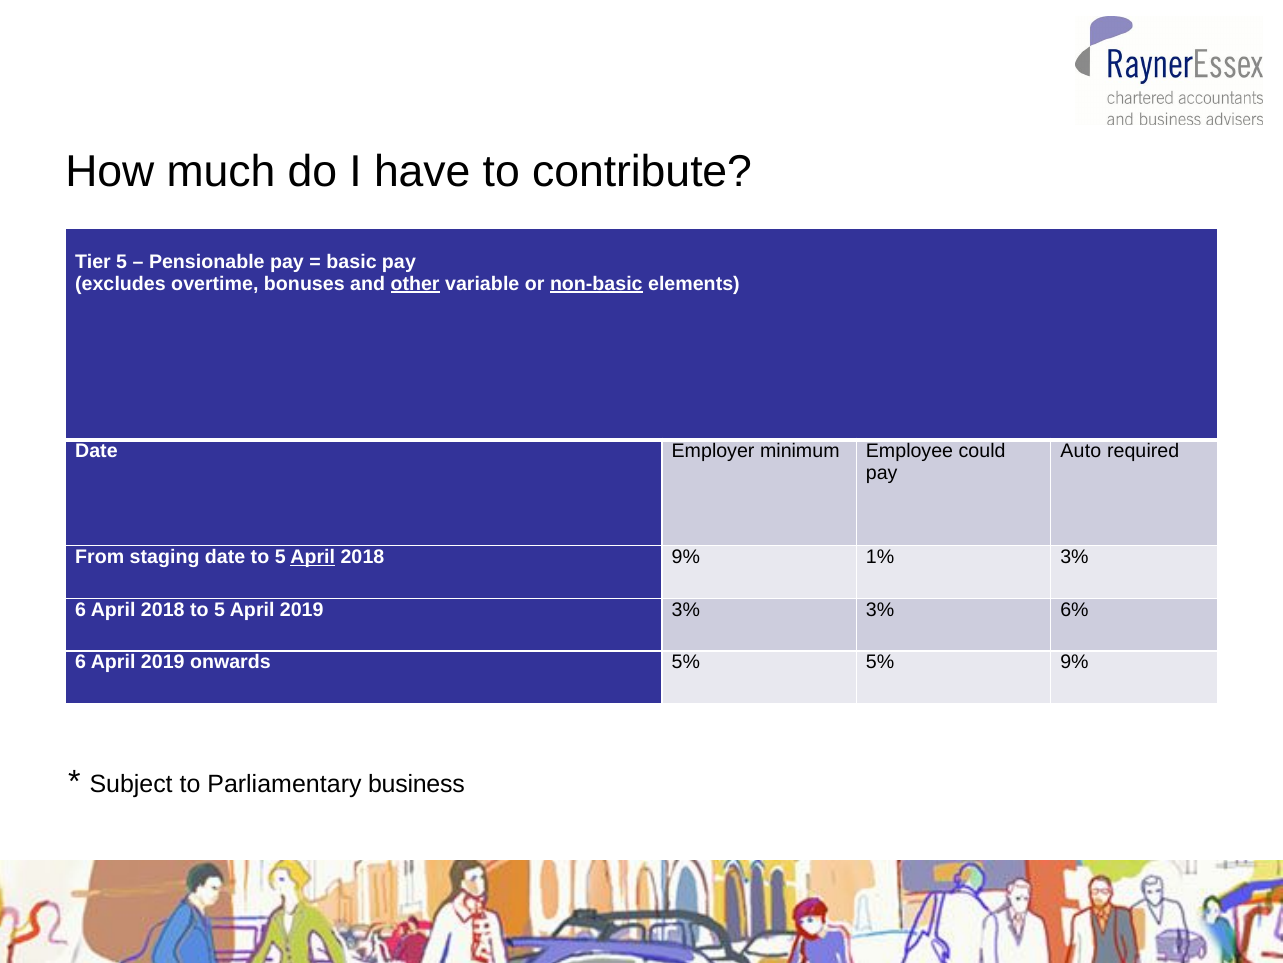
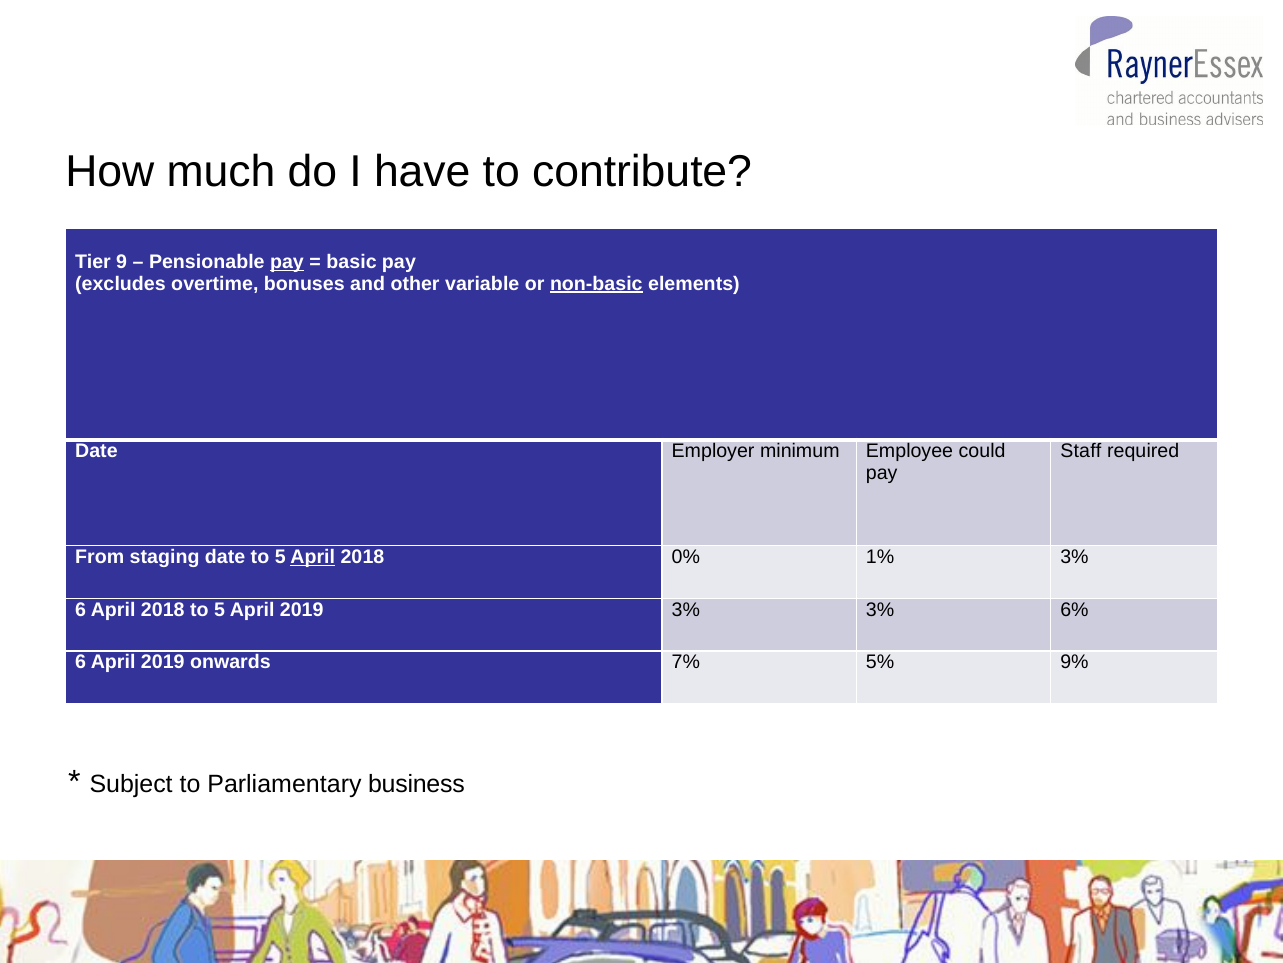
Tier 5: 5 -> 9 (122, 262)
pay underline: none -> present (287, 262)
other underline: present -> none (415, 283)
Auto: Auto -> Staff (1081, 451)
2018 9%: 9% -> 0% (686, 556)
onwards 5%: 5% -> 7% (686, 662)
